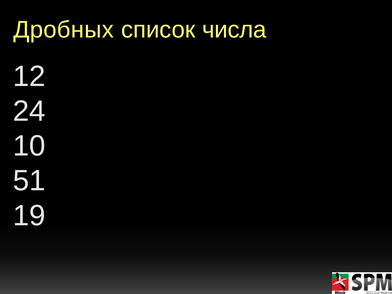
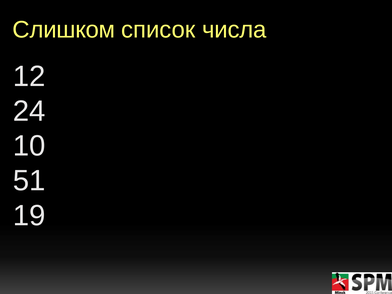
Дробных: Дробных -> Слишком (64, 30)
